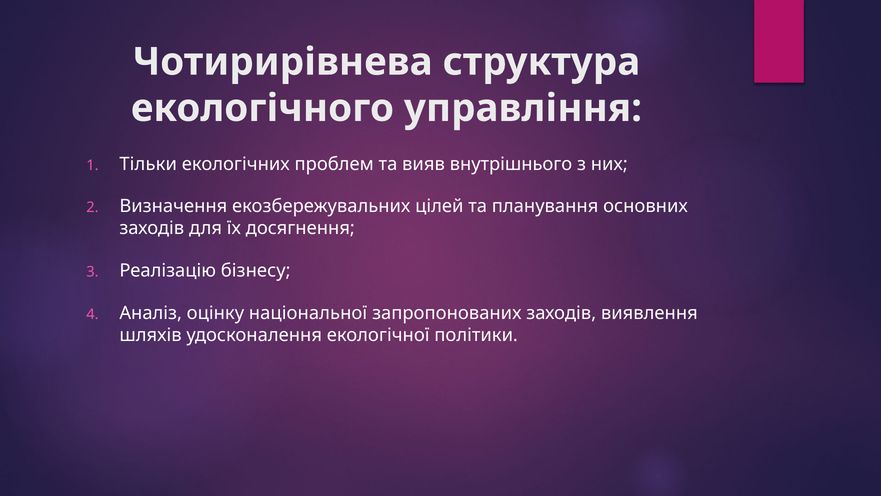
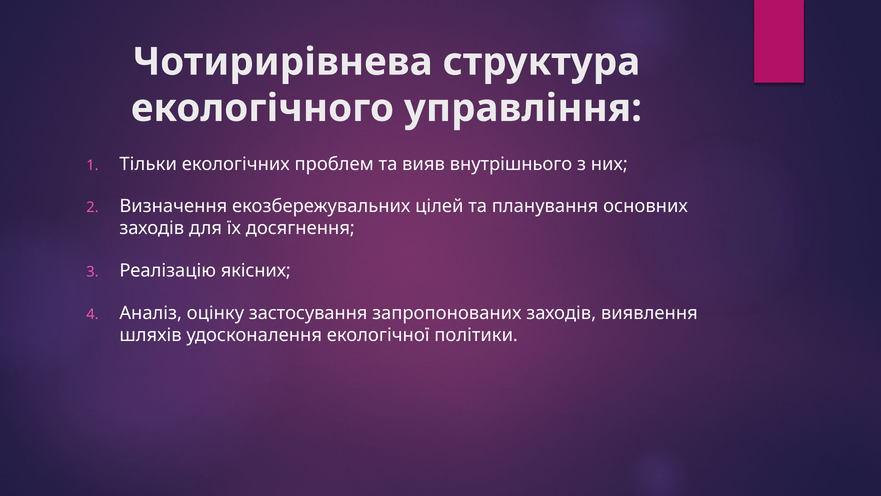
бізнесу: бізнесу -> якісних (256, 270)
національної: національної -> застосування (308, 313)
